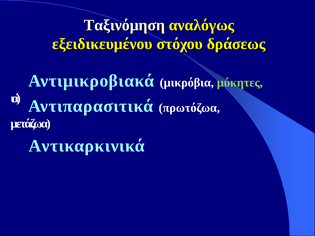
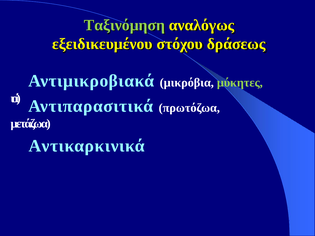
Tαξινόμηση colour: white -> light green (124, 25)
